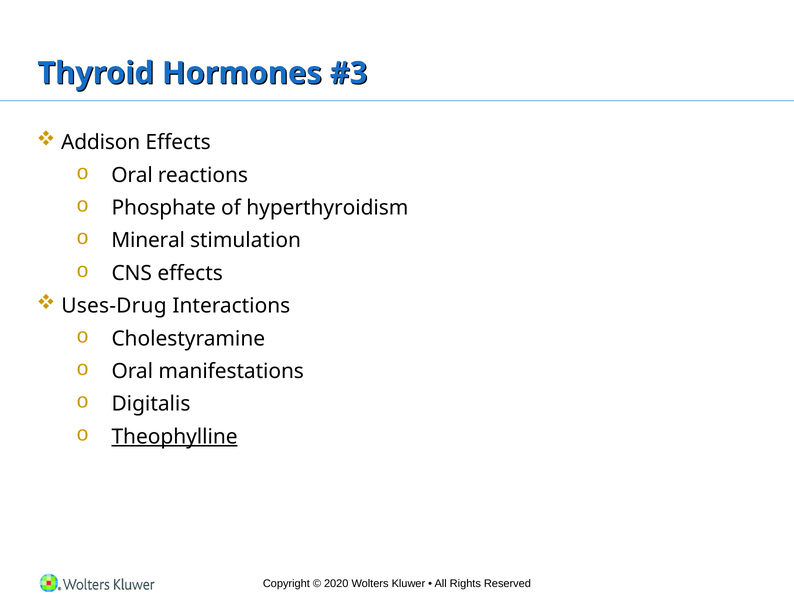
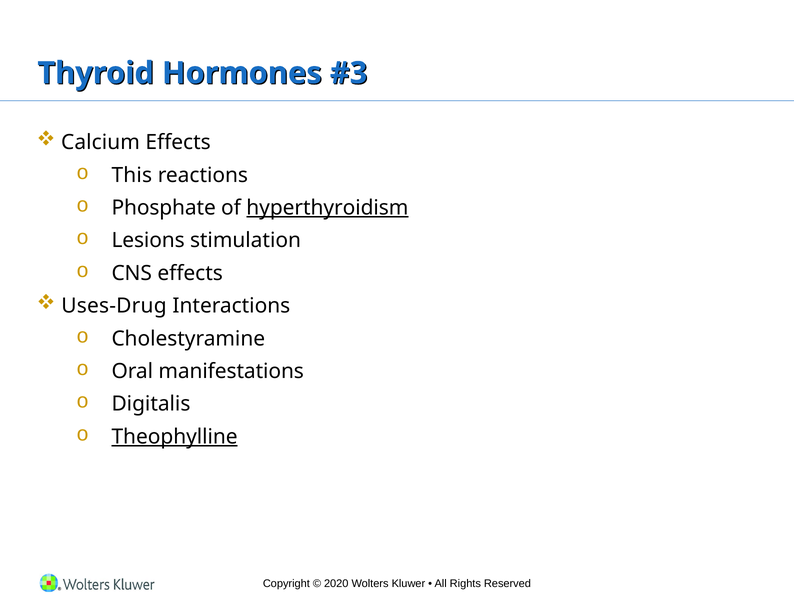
Addison: Addison -> Calcium (101, 142)
Oral: Oral -> This (132, 175)
hyperthyroidism underline: none -> present (327, 208)
Mineral: Mineral -> Lesions (148, 240)
